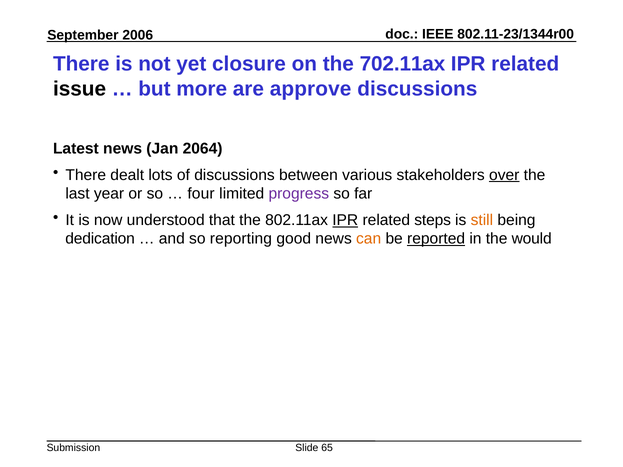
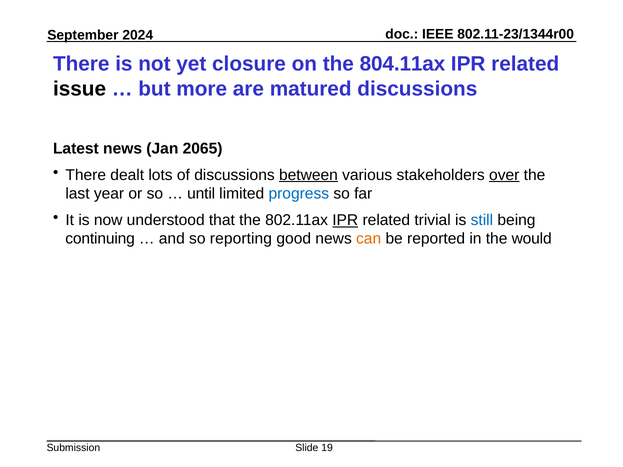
2006: 2006 -> 2024 (138, 35)
702.11ax: 702.11ax -> 804.11ax (402, 64)
approve: approve -> matured (311, 89)
2064: 2064 -> 2065 (203, 149)
between underline: none -> present (308, 175)
four: four -> until (201, 194)
progress colour: purple -> blue (299, 194)
steps: steps -> trivial (433, 220)
still colour: orange -> blue (482, 220)
dedication: dedication -> continuing (100, 239)
reported underline: present -> none (436, 239)
65: 65 -> 19 (327, 448)
